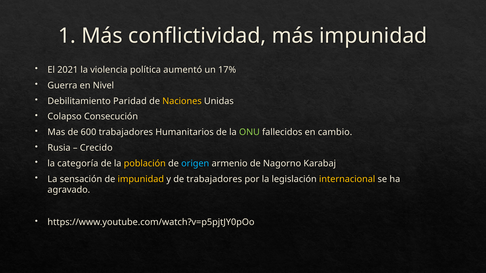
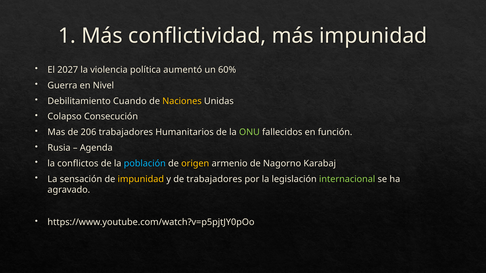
2021: 2021 -> 2027 (68, 70)
17%: 17% -> 60% (227, 70)
Paridad: Paridad -> Cuando (130, 101)
600: 600 -> 206 (88, 132)
cambio: cambio -> función (335, 132)
Crecido: Crecido -> Agenda (96, 148)
categoría: categoría -> conflictos (78, 164)
población colour: yellow -> light blue (145, 164)
origen colour: light blue -> yellow (195, 164)
internacional colour: yellow -> light green (347, 179)
